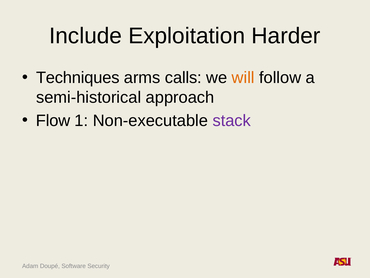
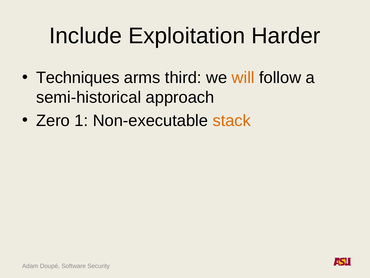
calls: calls -> third (183, 78)
Flow: Flow -> Zero (53, 120)
stack colour: purple -> orange (232, 120)
